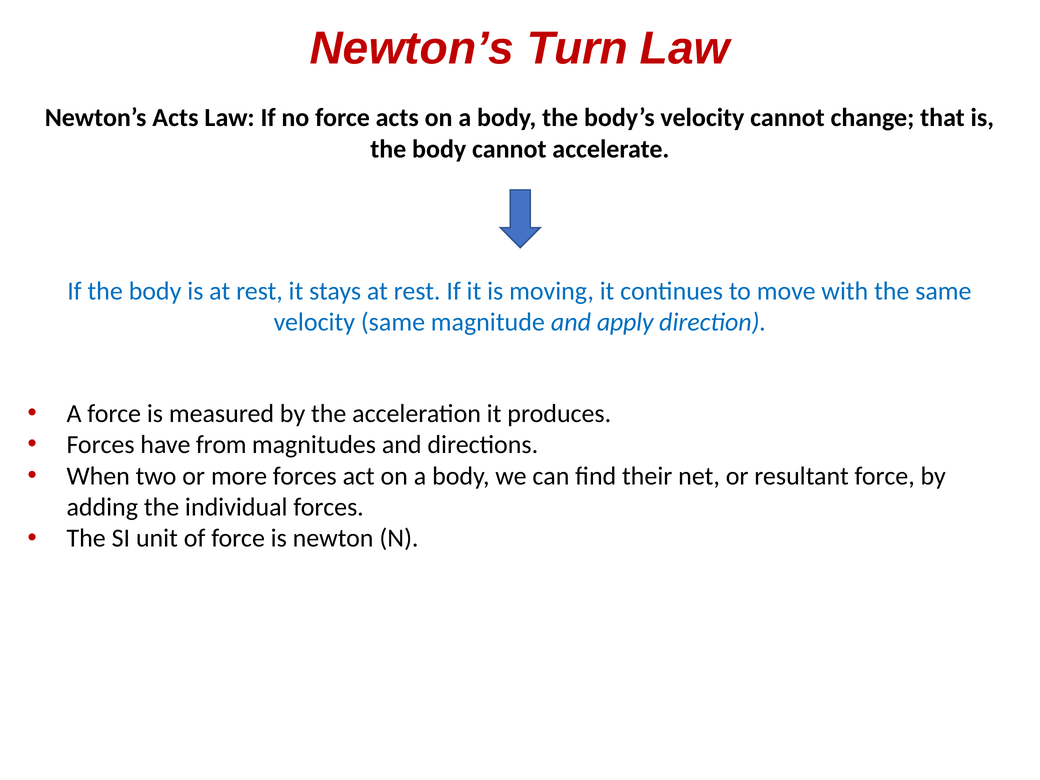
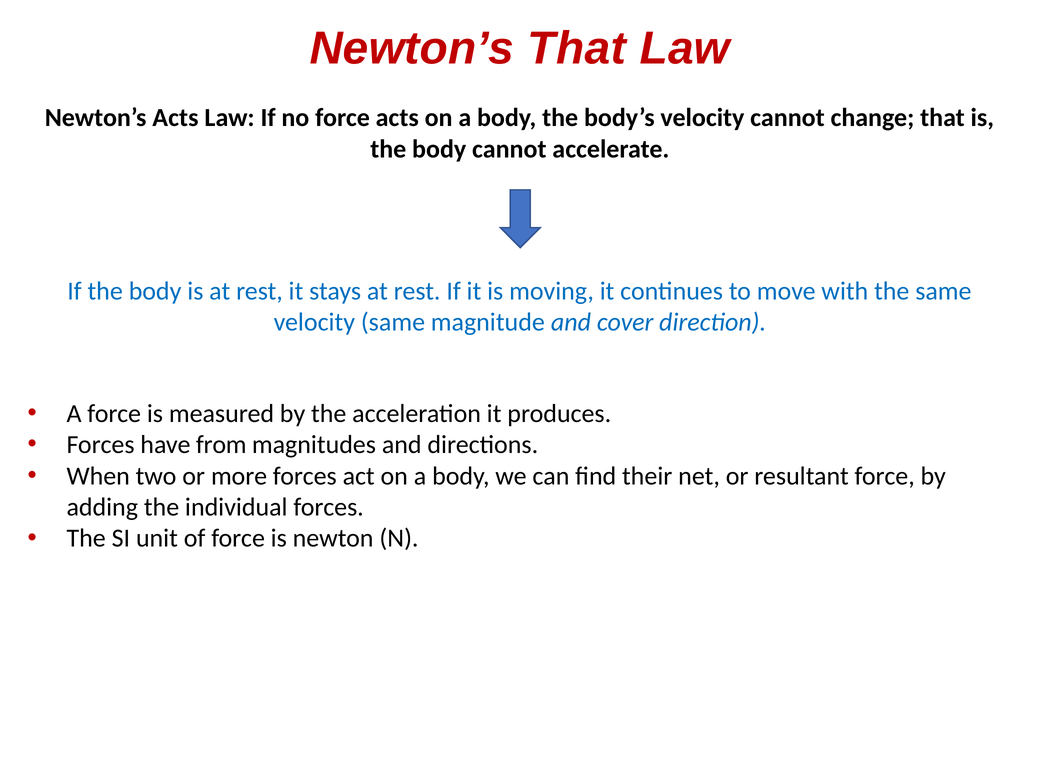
Newton’s Turn: Turn -> That (577, 48)
apply: apply -> cover (625, 322)
